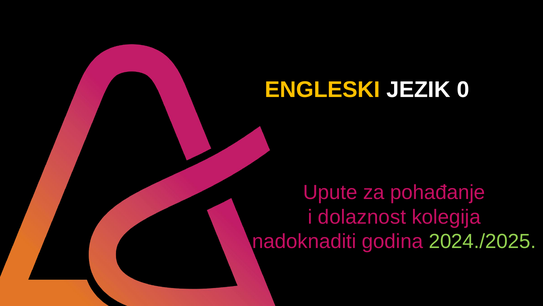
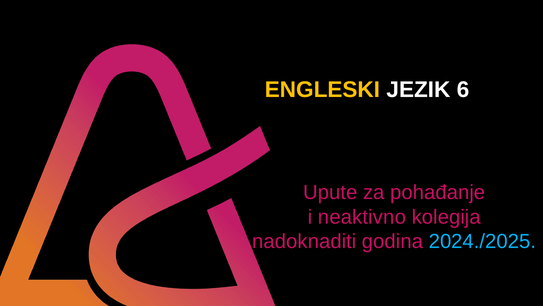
0: 0 -> 6 (463, 90)
dolaznost: dolaznost -> neaktivno (362, 217)
2024./2025 colour: light green -> light blue (482, 241)
